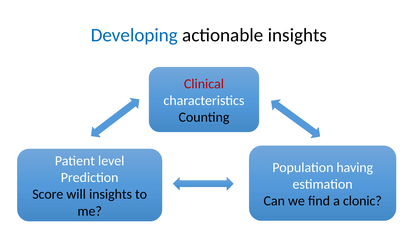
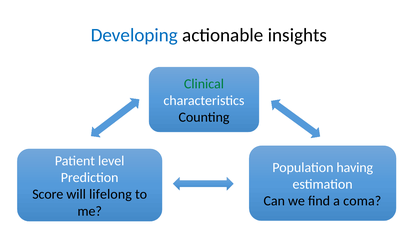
Clinical colour: red -> green (204, 84)
will insights: insights -> lifelong (110, 194)
clonic: clonic -> coma (362, 201)
